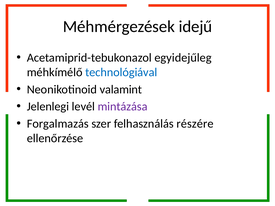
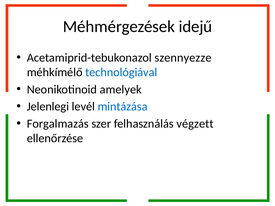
egyidejűleg: egyidejűleg -> szennyezze (183, 58)
valamint: valamint -> amelyek (121, 90)
mintázása colour: purple -> blue (123, 107)
részére: részére -> végzett (195, 124)
